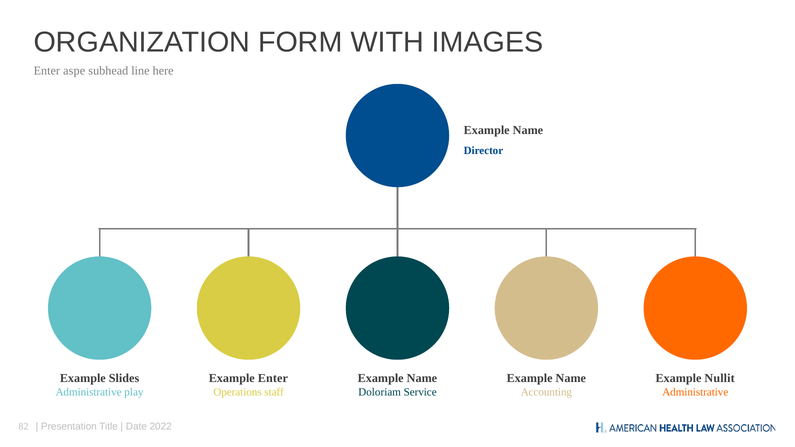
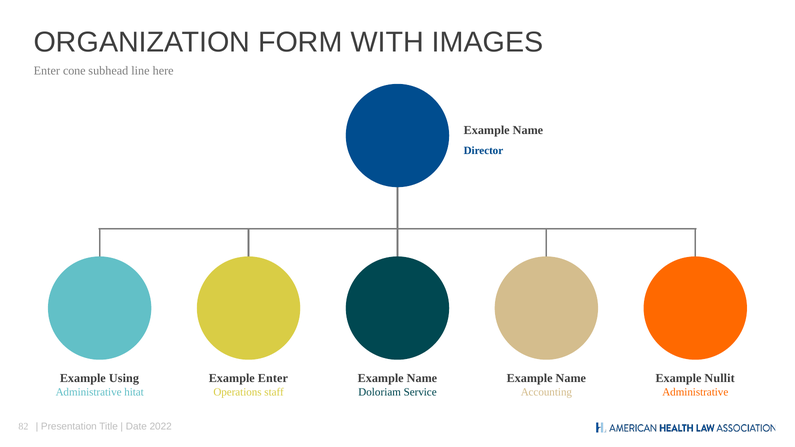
aspe: aspe -> cone (74, 71)
Slides: Slides -> Using (124, 378)
play: play -> hitat (134, 392)
